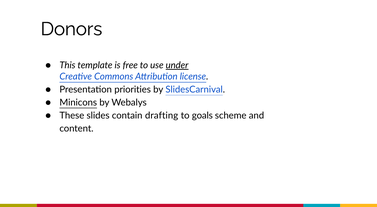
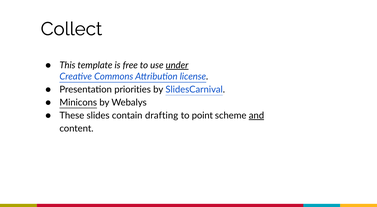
Donors: Donors -> Collect (71, 29)
goals: goals -> point (202, 116)
and underline: none -> present (256, 116)
